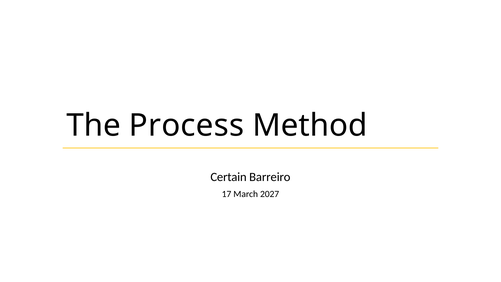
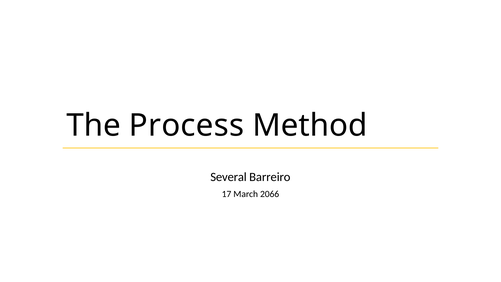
Certain: Certain -> Several (229, 177)
2027: 2027 -> 2066 (270, 194)
